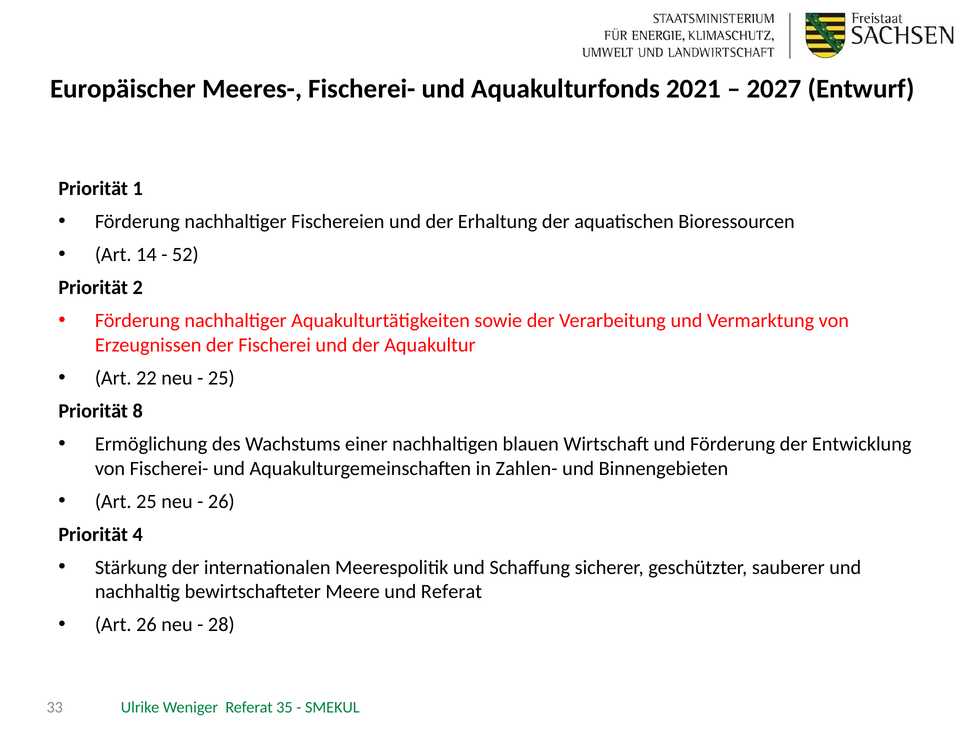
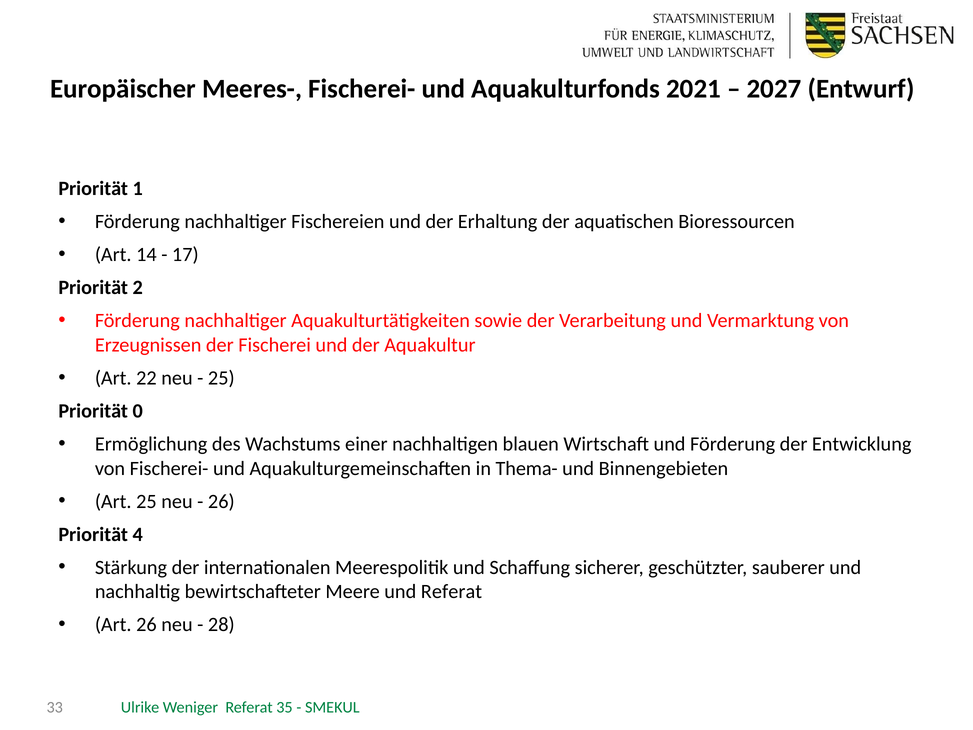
52: 52 -> 17 (185, 255)
8: 8 -> 0 (138, 411)
Zahlen-: Zahlen- -> Thema- (527, 468)
